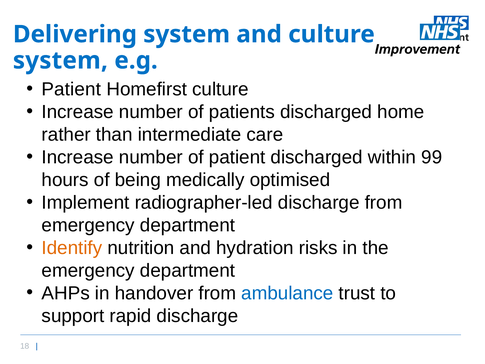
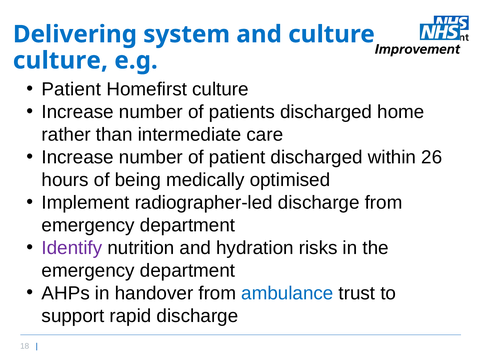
system: system -> culture (60, 60)
99: 99 -> 26 (432, 157)
Identify colour: orange -> purple (72, 248)
